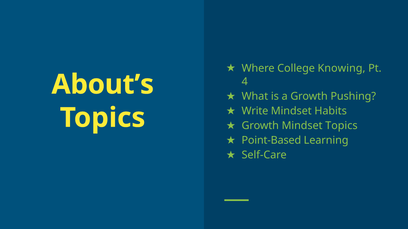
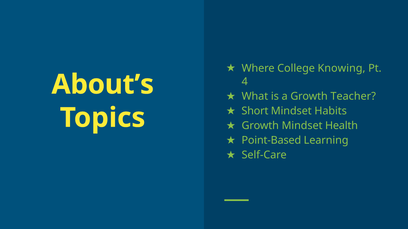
Pushing: Pushing -> Teacher (353, 97)
Write: Write -> Short (255, 111)
Mindset Topics: Topics -> Health (342, 126)
